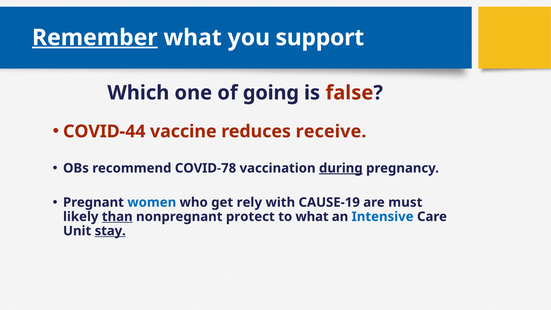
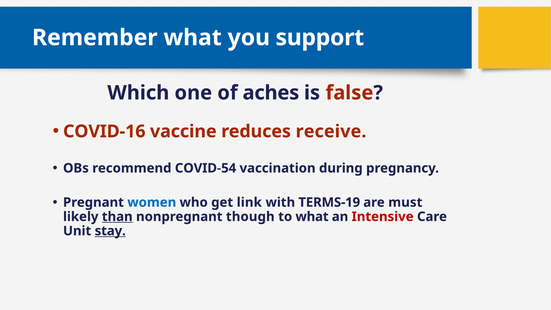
Remember underline: present -> none (95, 38)
going: going -> aches (271, 93)
COVID-44: COVID-44 -> COVID-16 (104, 131)
COVID-78: COVID-78 -> COVID-54 (206, 168)
during underline: present -> none (341, 168)
rely: rely -> link (249, 202)
CAUSE-19: CAUSE-19 -> TERMS-19 (329, 202)
protect: protect -> though (250, 217)
Intensive colour: blue -> red (383, 217)
